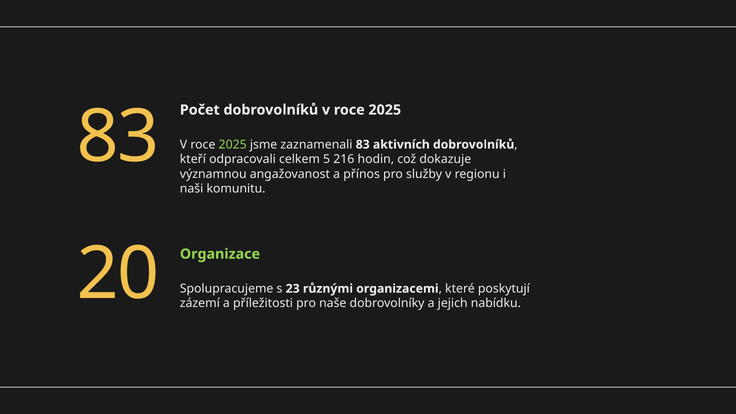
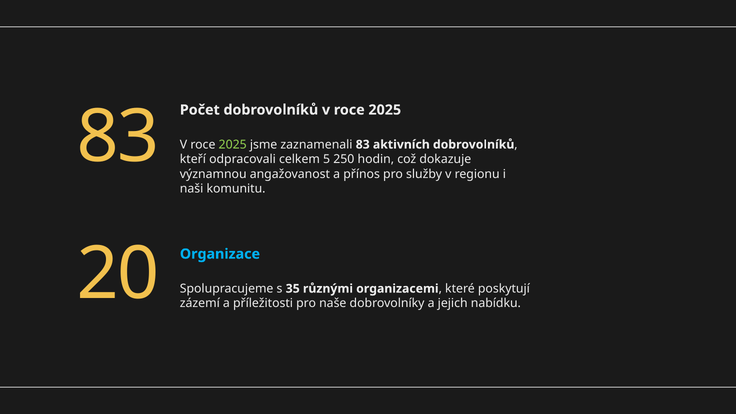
216: 216 -> 250 (344, 159)
Organizace colour: light green -> light blue (220, 254)
23: 23 -> 35 (293, 289)
